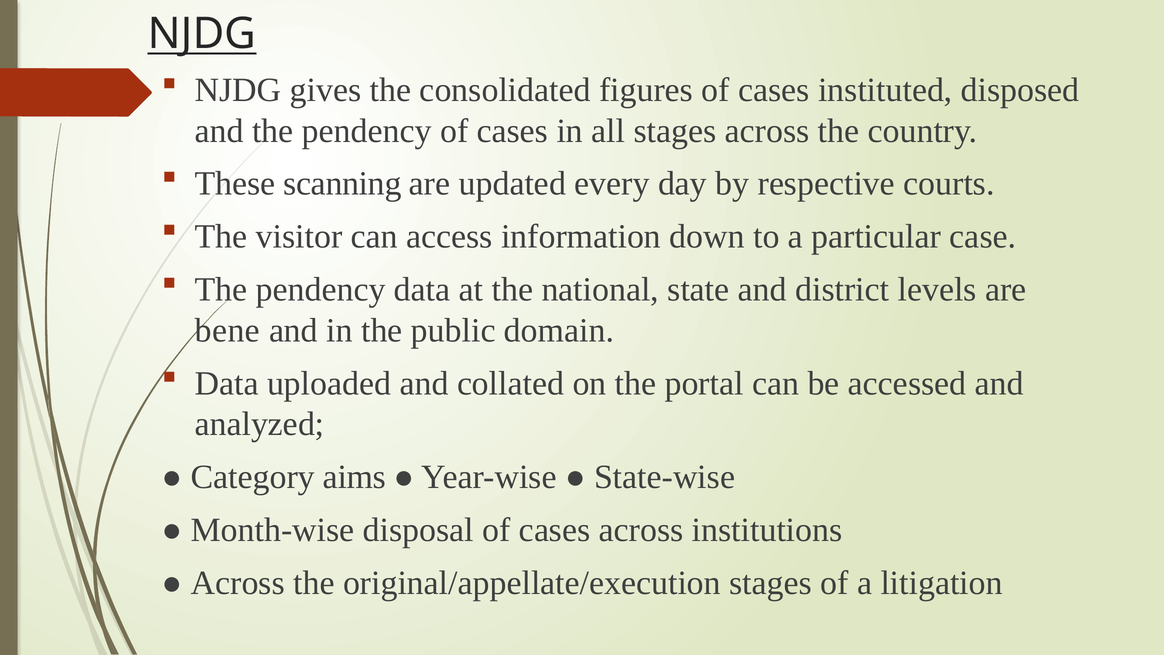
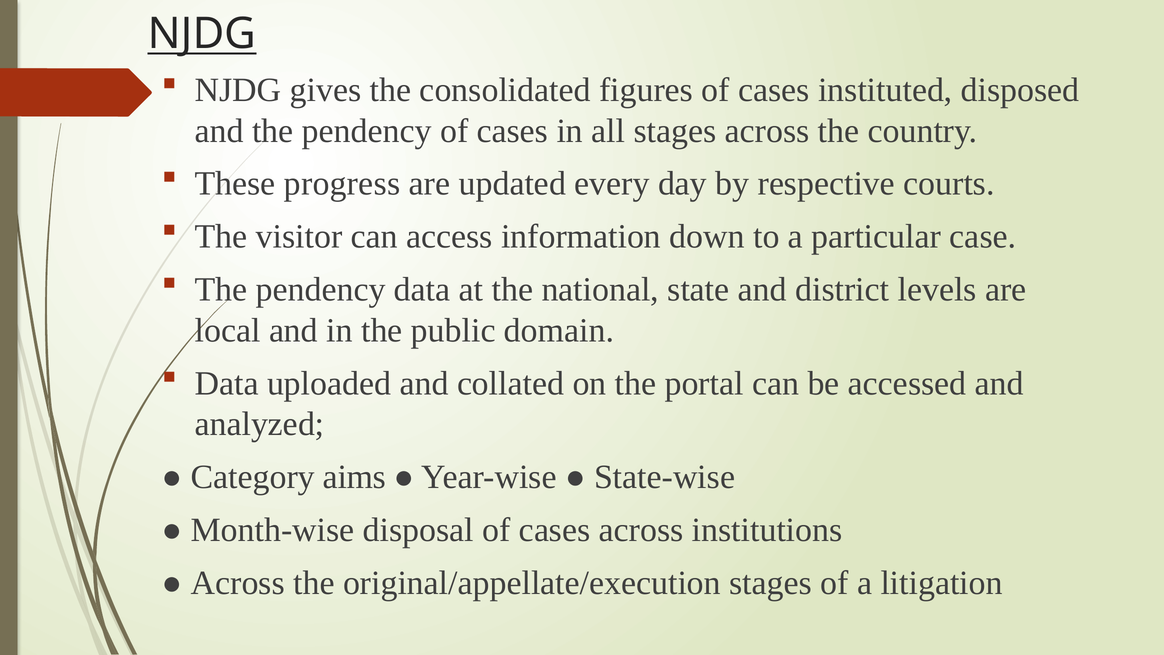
scanning: scanning -> progress (342, 184)
bene: bene -> local (228, 330)
